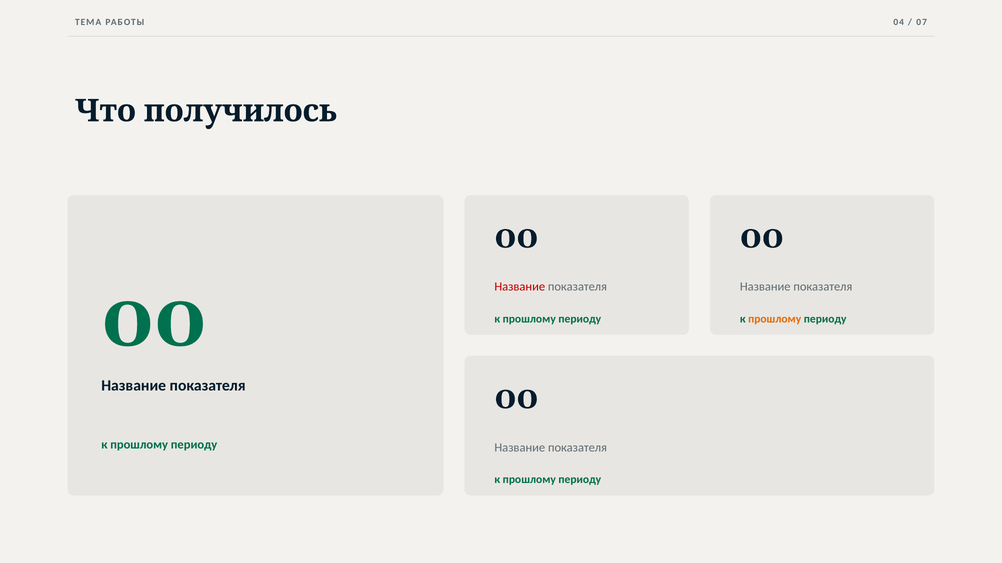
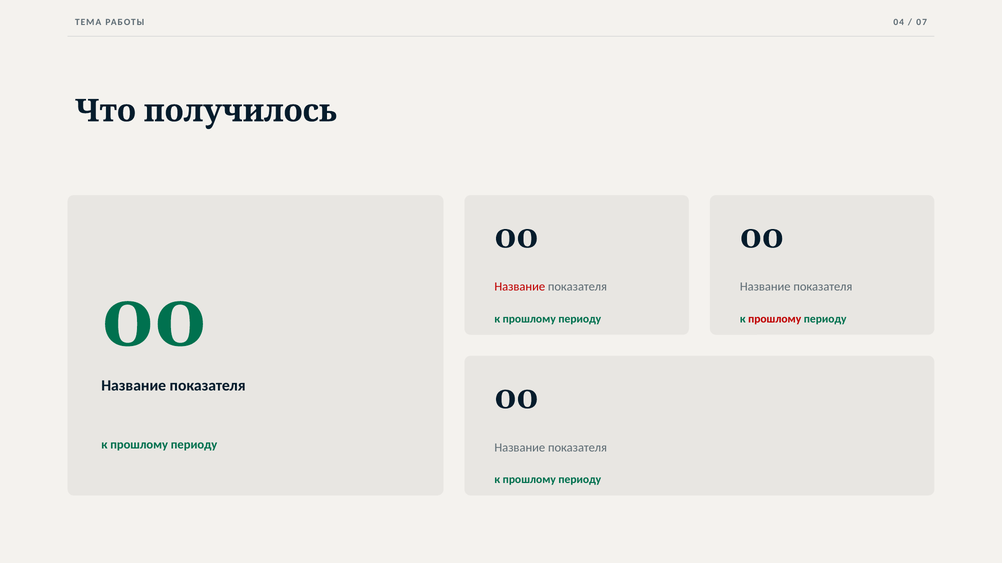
прошлому colour: orange -> red (775, 319)
